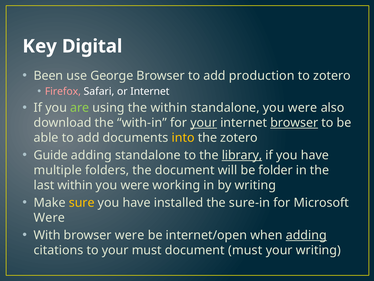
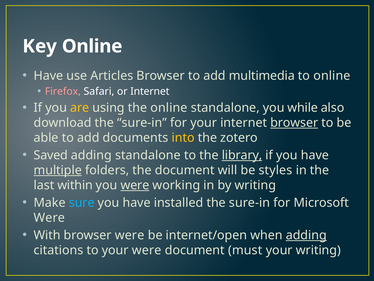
Key Digital: Digital -> Online (92, 46)
Been: Been -> Have (48, 76)
George: George -> Articles (112, 76)
production: production -> multimedia (262, 76)
to zotero: zotero -> online (332, 76)
are colour: light green -> yellow (80, 108)
the within: within -> online (169, 108)
standalone you were: were -> while (303, 108)
download the with-in: with-in -> sure-in (142, 123)
your underline: present -> none (204, 123)
Guide: Guide -> Saved (51, 155)
multiple underline: none -> present (58, 170)
folder: folder -> styles (275, 170)
were underline: none -> present (135, 185)
sure colour: yellow -> light blue (82, 202)
your must: must -> were (147, 250)
